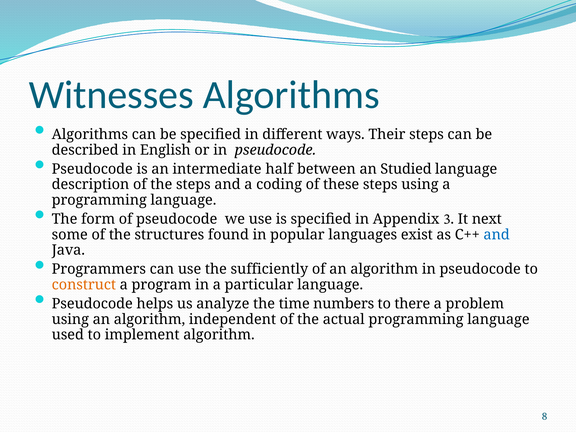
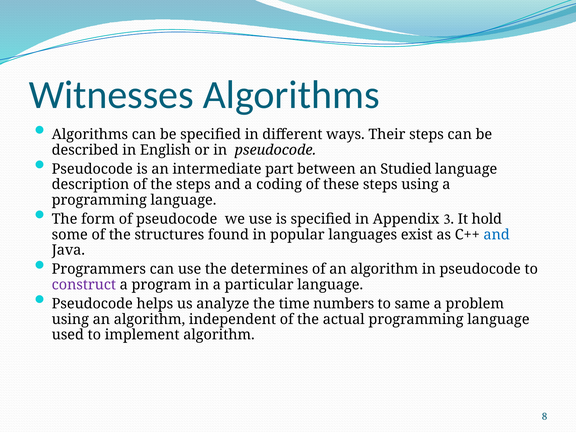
half: half -> part (279, 169)
next: next -> hold (487, 219)
sufficiently: sufficiently -> determines (269, 269)
construct colour: orange -> purple (84, 285)
there: there -> same (412, 304)
